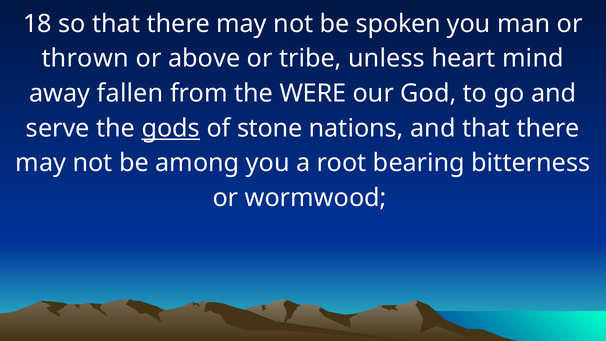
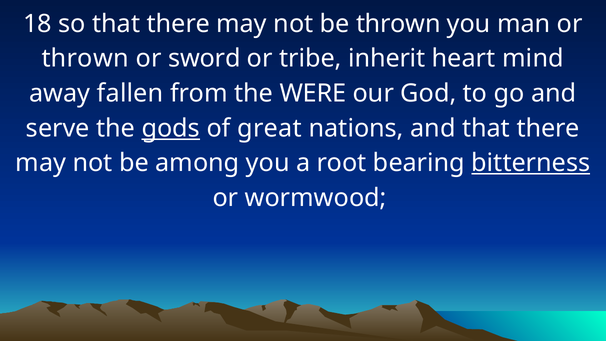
be spoken: spoken -> thrown (398, 24)
above: above -> sword (204, 58)
unless: unless -> inherit (387, 58)
stone: stone -> great (270, 128)
bitterness underline: none -> present (531, 163)
